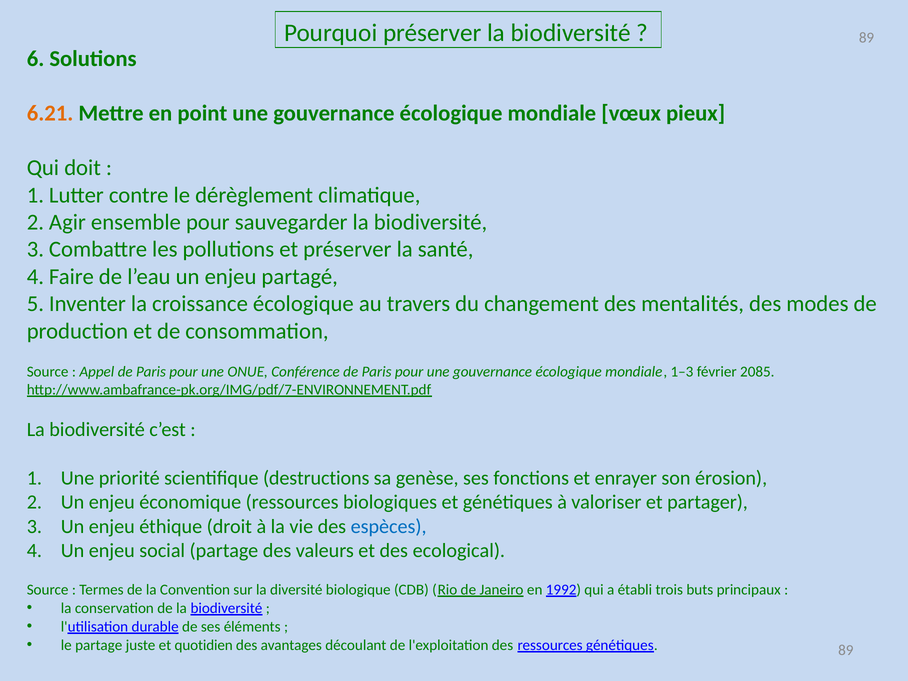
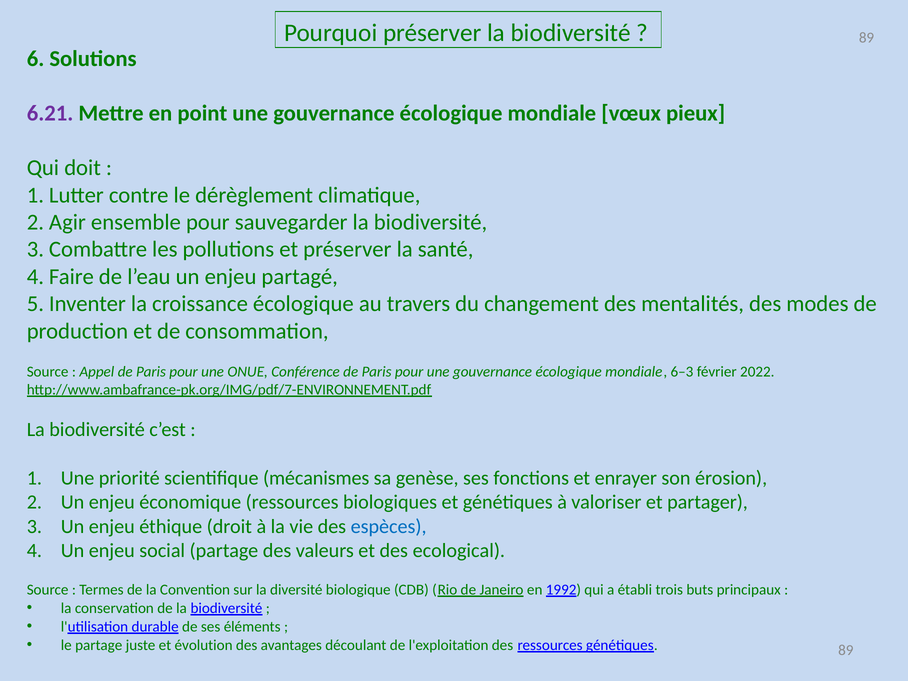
6.21 colour: orange -> purple (50, 113)
1–3: 1–3 -> 6–3 (682, 372)
2085: 2085 -> 2022 (757, 372)
destructions: destructions -> mécanismes (316, 478)
quotidien: quotidien -> évolution (204, 645)
